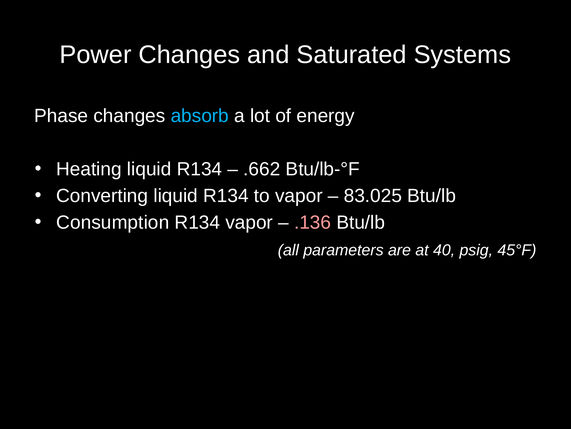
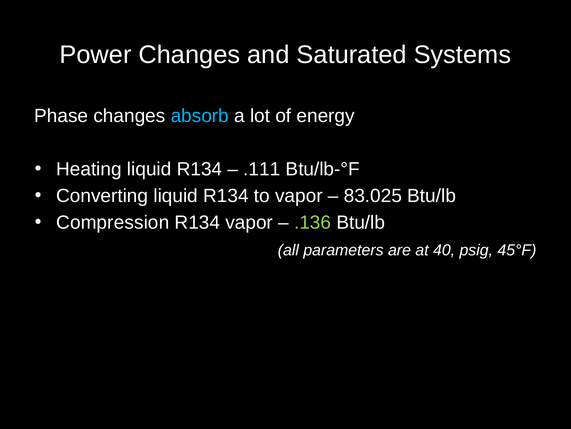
.662: .662 -> .111 (262, 169)
Consumption: Consumption -> Compression (113, 222)
.136 colour: pink -> light green (313, 222)
